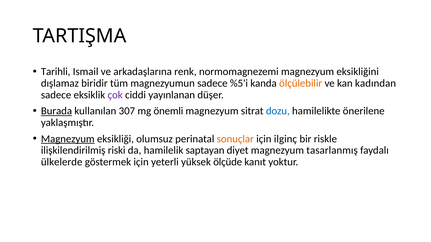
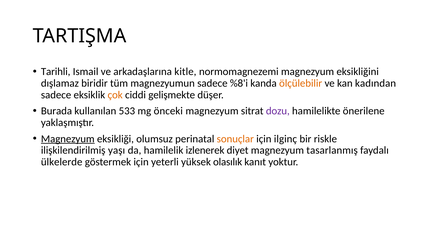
renk: renk -> kitle (185, 72)
%5'i: %5'i -> %8'i (239, 84)
çok colour: purple -> orange (115, 95)
yayınlanan: yayınlanan -> gelişmekte (172, 95)
Burada underline: present -> none (56, 111)
307: 307 -> 533 (127, 111)
önemli: önemli -> önceki (168, 111)
dozu colour: blue -> purple (278, 111)
riski: riski -> yaşı (117, 151)
saptayan: saptayan -> izlenerek (205, 151)
ölçüde: ölçüde -> olasılık (228, 162)
